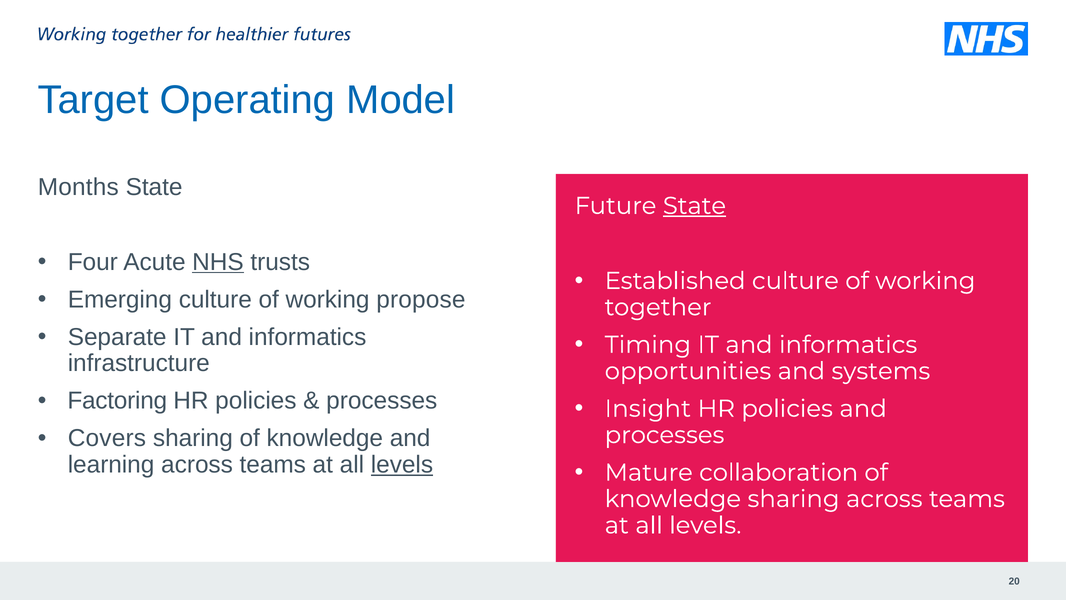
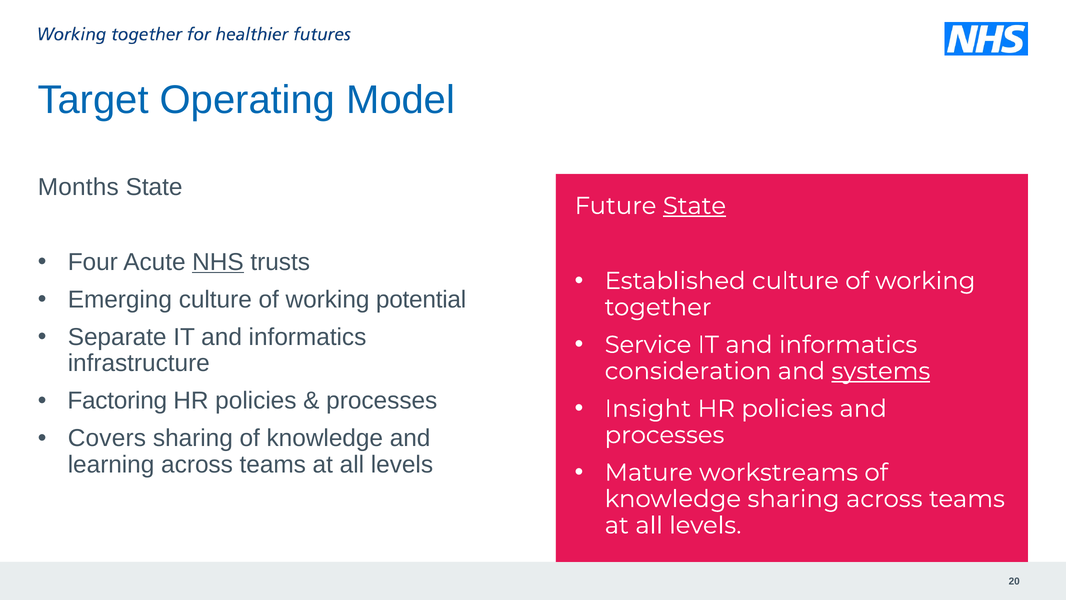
propose: propose -> potential (421, 299)
Timing: Timing -> Service (648, 345)
opportunities: opportunities -> consideration (688, 371)
systems underline: none -> present (881, 371)
levels underline: present -> none (402, 465)
collaboration: collaboration -> workstreams (779, 472)
